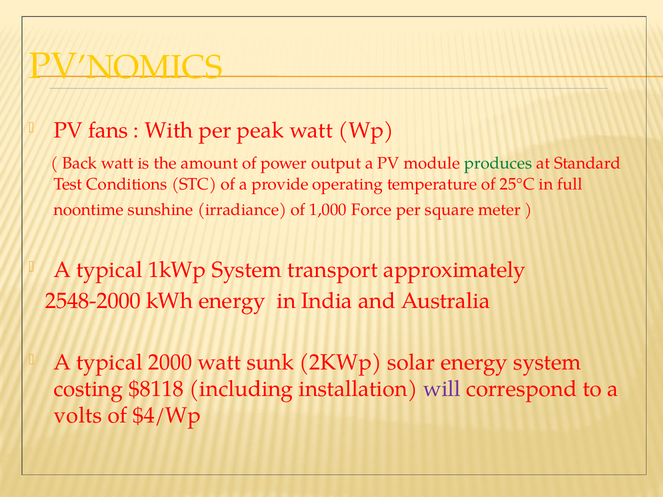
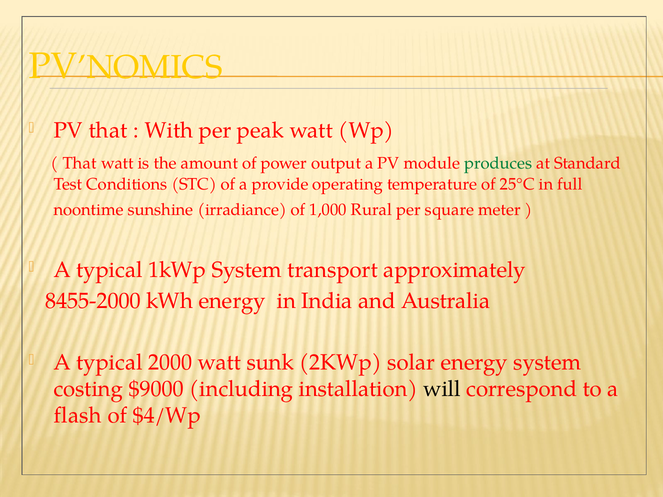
PV fans: fans -> that (108, 131)
Back: Back -> That (80, 164)
Force: Force -> Rural (372, 210)
2548-2000: 2548-2000 -> 8455-2000 (93, 301)
$8118: $8118 -> $9000 (156, 389)
will colour: purple -> black (442, 389)
volts: volts -> flash (78, 416)
